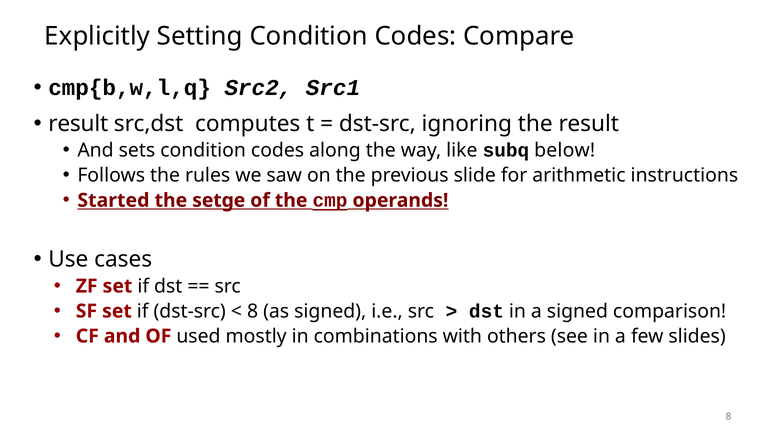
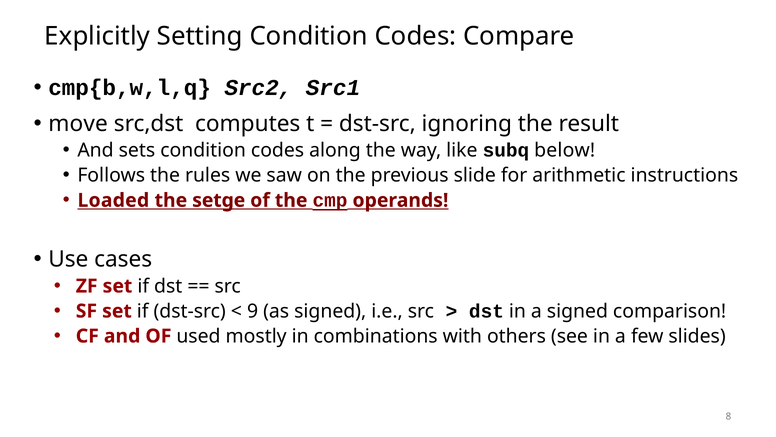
result: result -> move (78, 123)
Started: Started -> Loaded (113, 200)
8: 8 -> 9 (253, 311)
